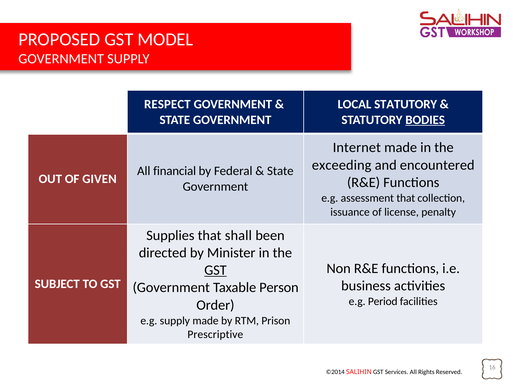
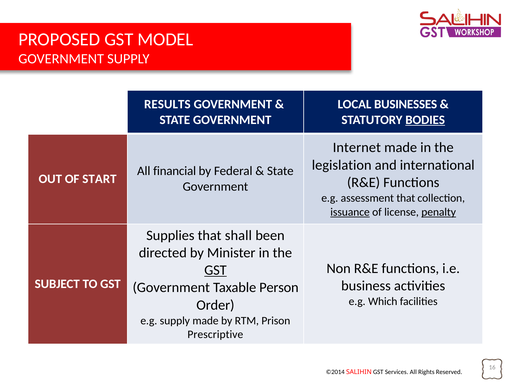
RESPECT: RESPECT -> RESULTS (167, 104)
LOCAL STATUTORY: STATUTORY -> BUSINESSES (406, 104)
exceeding: exceeding -> legislation (342, 165)
encountered: encountered -> international (437, 165)
GIVEN: GIVEN -> START (99, 179)
issuance underline: none -> present (350, 212)
penalty underline: none -> present (439, 212)
Period: Period -> Which (383, 302)
